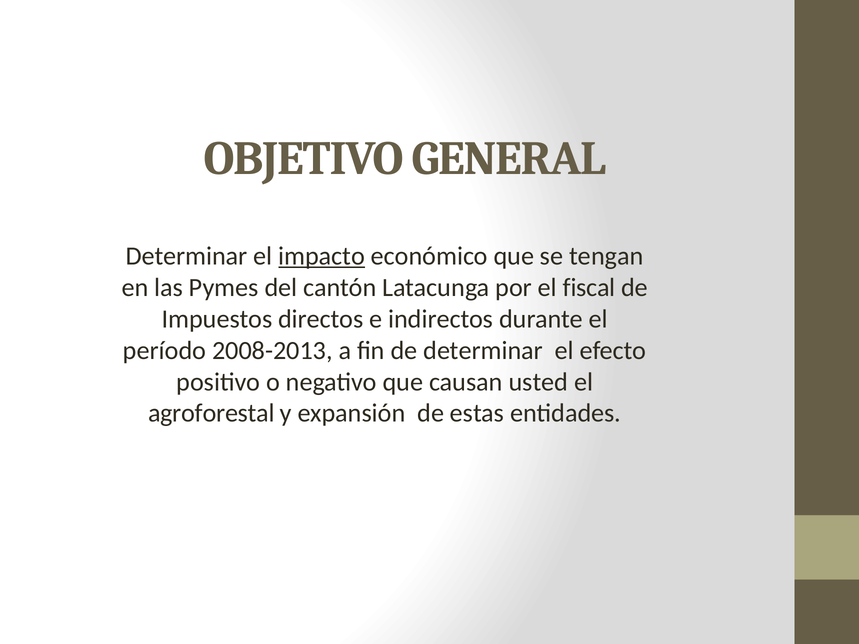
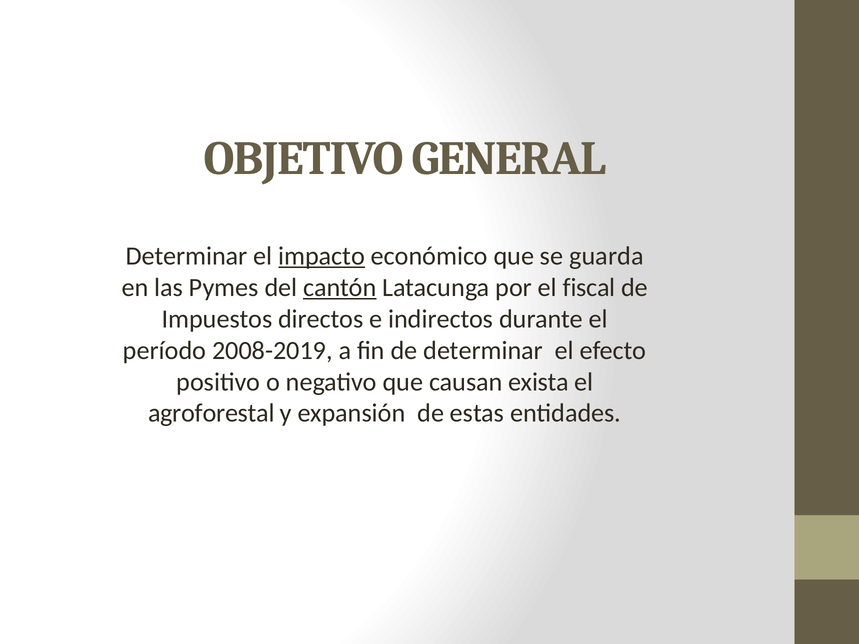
tengan: tengan -> guarda (606, 256)
cantón underline: none -> present (340, 288)
2008-2013: 2008-2013 -> 2008-2019 (272, 351)
usted: usted -> exista (539, 382)
